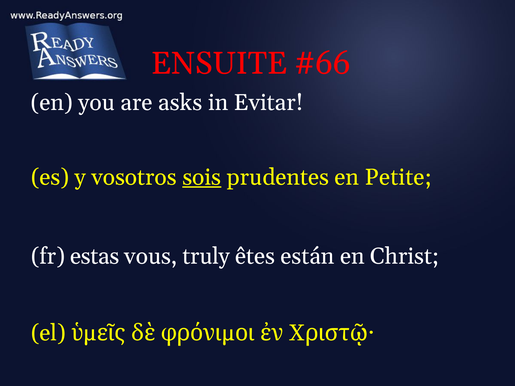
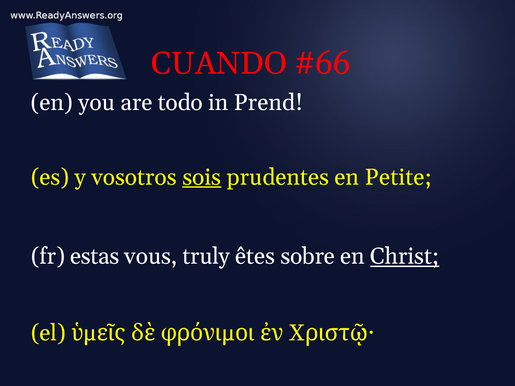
ENSUITE: ENSUITE -> CUANDO (219, 64)
asks: asks -> todo (180, 103)
Evitar: Evitar -> Prend (269, 103)
están: están -> sobre (308, 257)
Christ underline: none -> present (405, 257)
